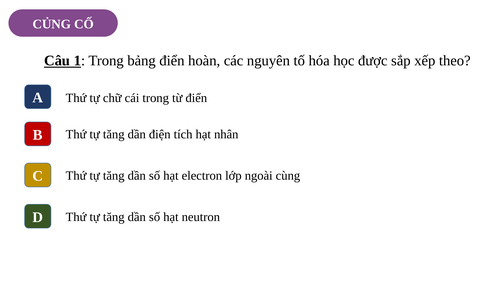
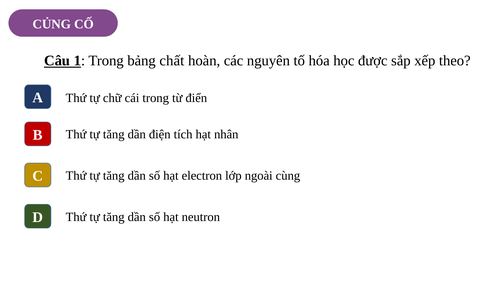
bảng điển: điển -> chất (172, 61)
